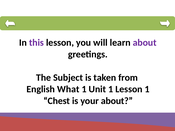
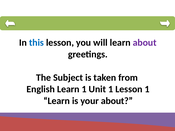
this colour: purple -> blue (36, 43)
English What: What -> Learn (68, 89)
Chest: Chest -> Learn (57, 101)
